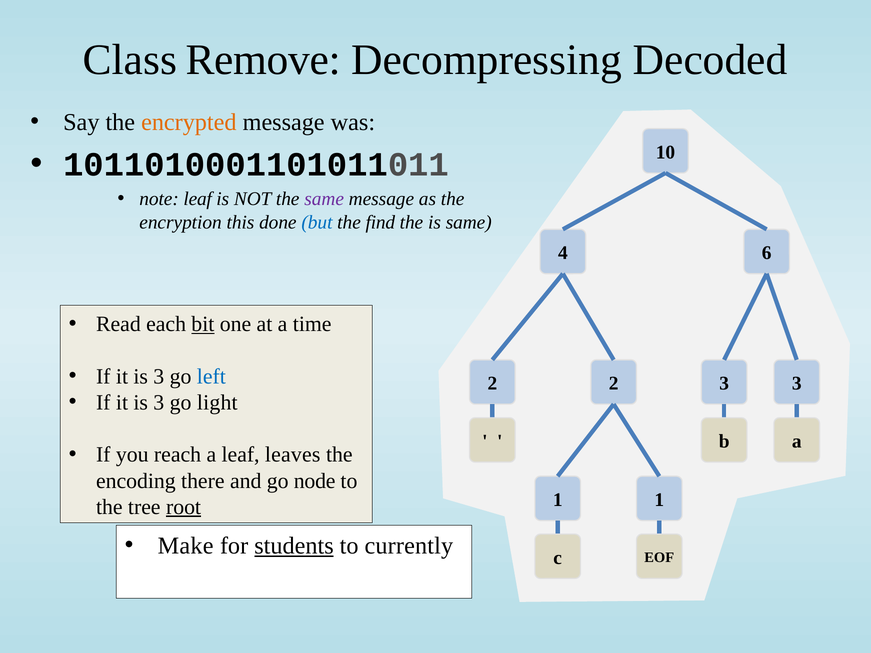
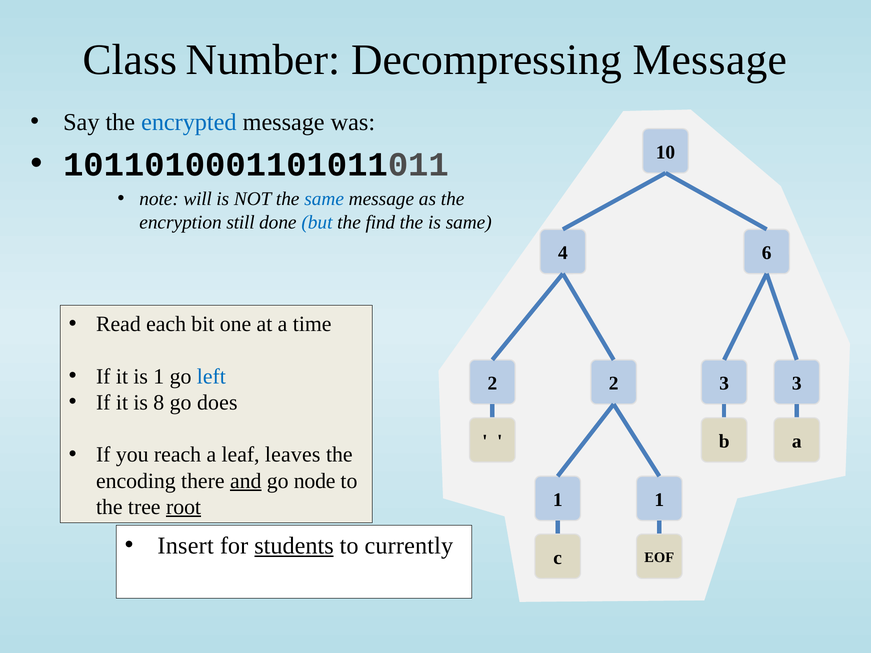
Remove: Remove -> Number (263, 60)
Decompressing Decoded: Decoded -> Message (710, 60)
encrypted colour: orange -> blue (189, 122)
note leaf: leaf -> will (198, 199)
same colour: purple -> blue (324, 199)
this: this -> still (241, 222)
bit underline: present -> none (203, 324)
3: 3 -> 1 (159, 377)
3: 3 -> 8 (159, 403)
light: light -> does (217, 403)
and underline: none -> present (246, 481)
Make: Make -> Insert (186, 546)
